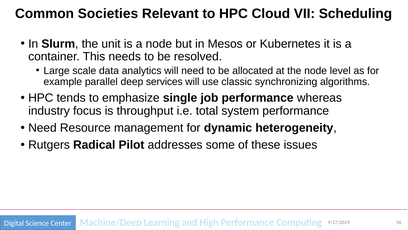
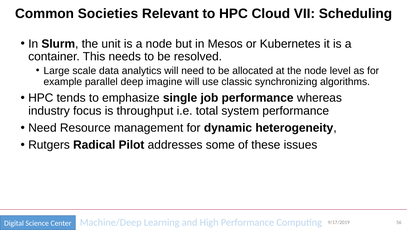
services: services -> imagine (164, 82)
